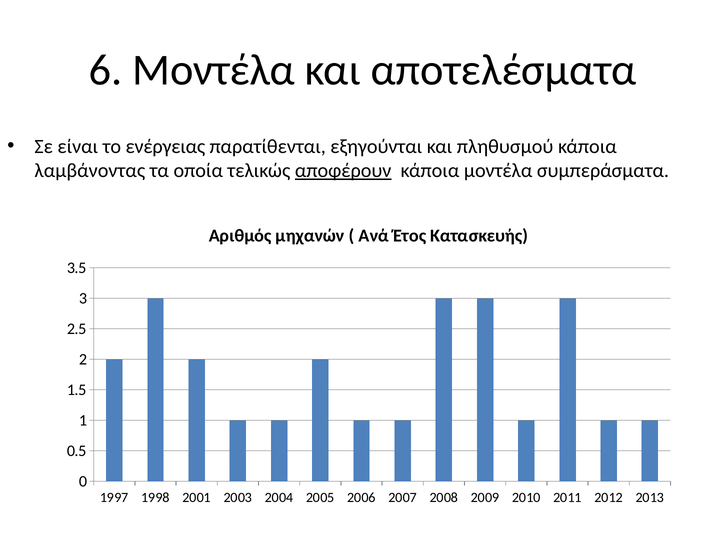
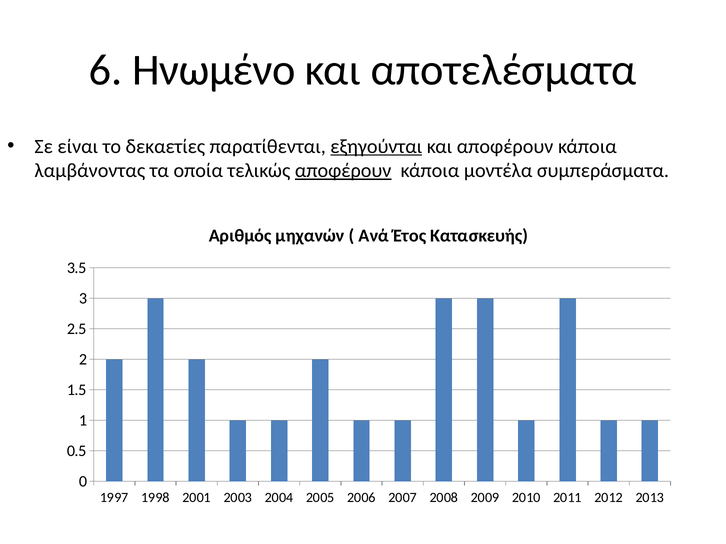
6 Μοντέλα: Μοντέλα -> Ηνωμένο (214, 70)
ενέργειας: ενέργειας -> δεκαετίες (165, 146)
εξηγούνται underline: none -> present (376, 146)
και πληθυσμού: πληθυσμού -> αποφέρουν (505, 146)
